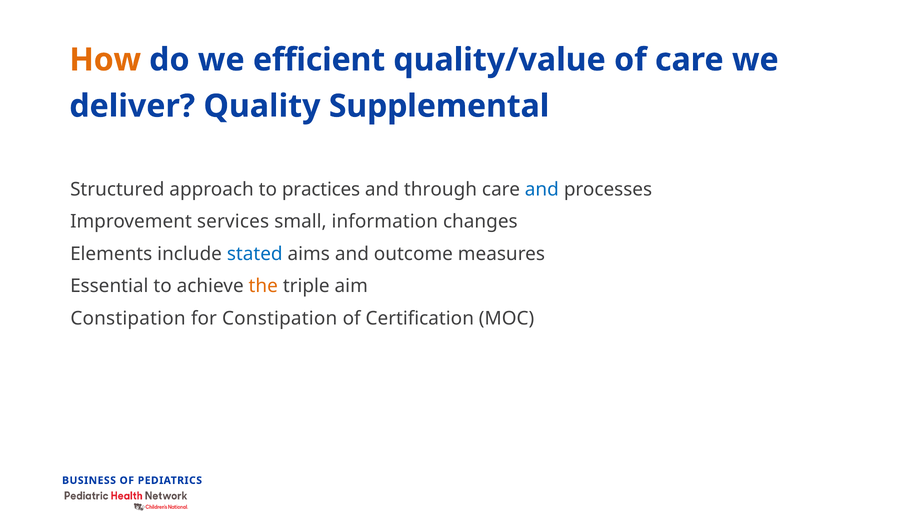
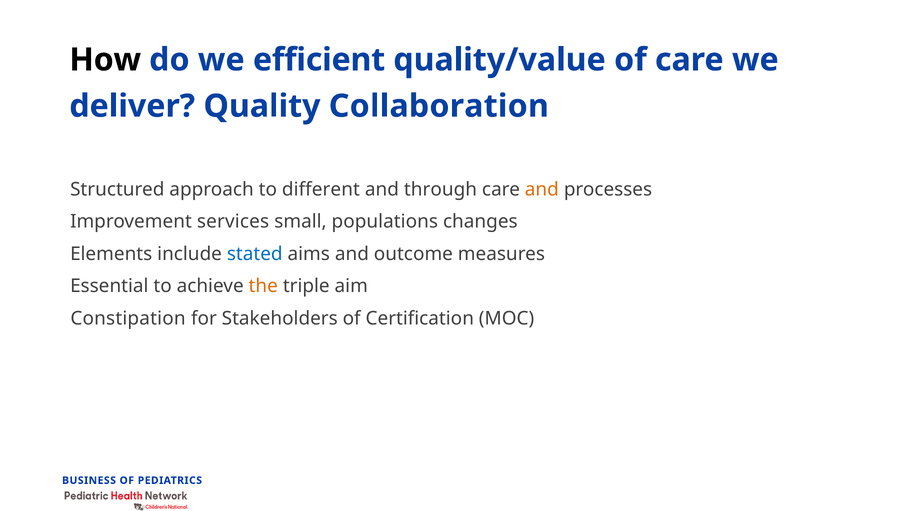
How colour: orange -> black (105, 60)
Supplemental: Supplemental -> Collaboration (439, 106)
practices: practices -> different (321, 190)
and colour: blue -> orange (542, 190)
information: information -> populations (385, 222)
for Constipation: Constipation -> Stakeholders (280, 318)
